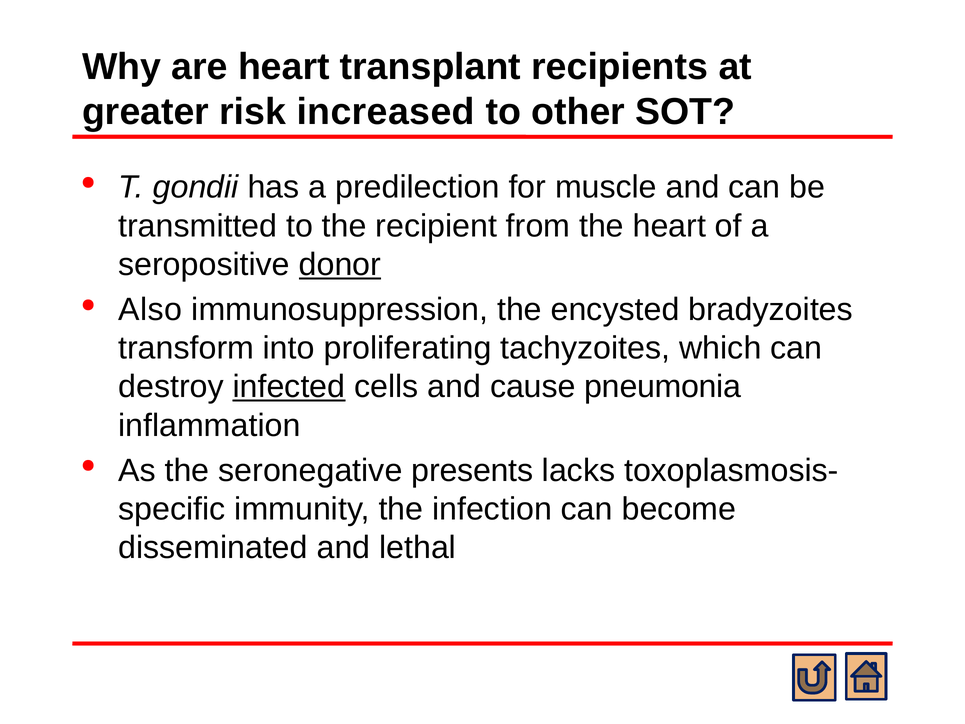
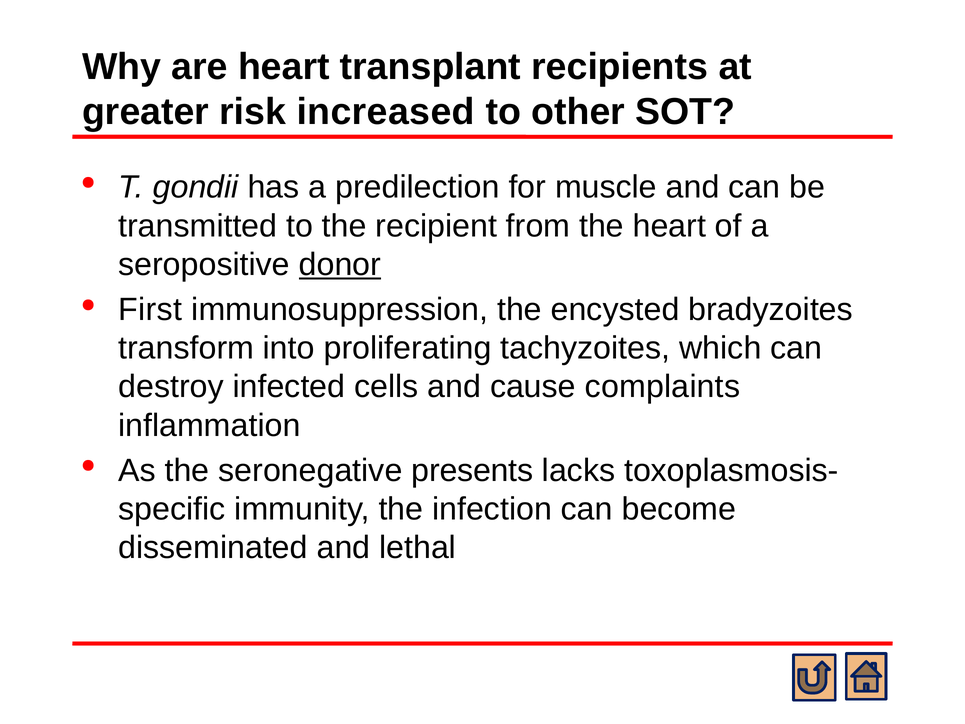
Also: Also -> First (150, 309)
infected underline: present -> none (289, 387)
pneumonia: pneumonia -> complaints (662, 387)
